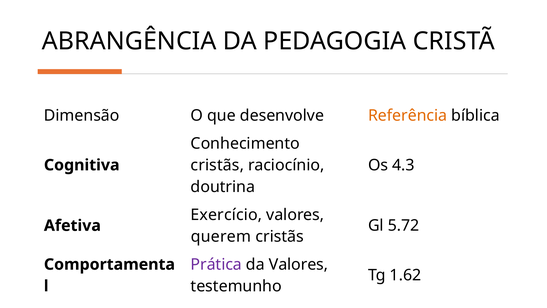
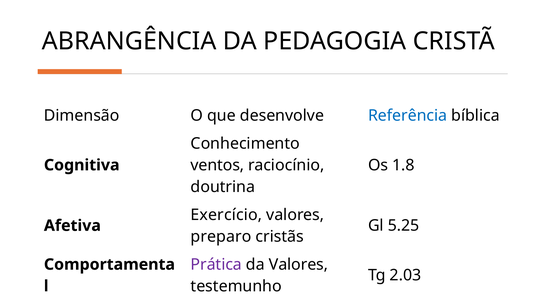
Referência colour: orange -> blue (408, 115)
cristãs: cristãs -> ventos (217, 165)
4.3: 4.3 -> 1.8 (403, 165)
5.72: 5.72 -> 5.25 (404, 225)
querem: querem -> preparo (221, 236)
1.62: 1.62 -> 2.03 (405, 275)
